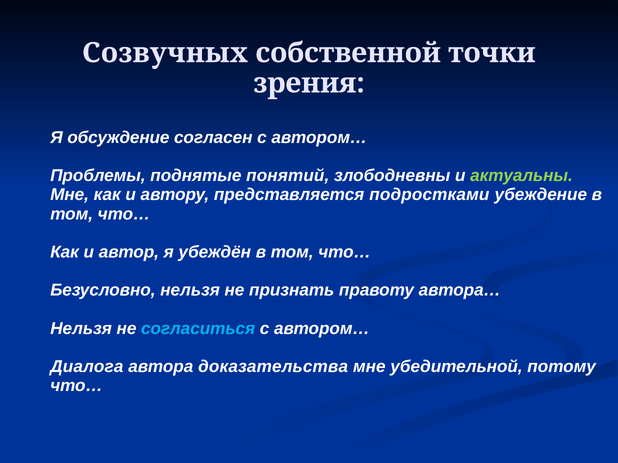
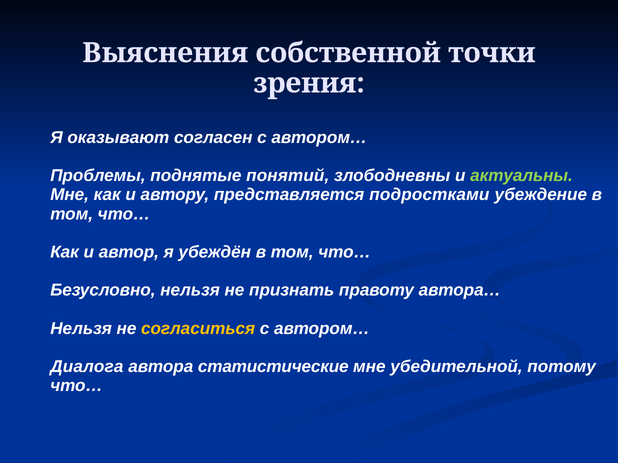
Созвучных: Созвучных -> Выяснения (165, 53)
обсуждение: обсуждение -> оказывают (118, 138)
согласиться colour: light blue -> yellow (198, 329)
доказательства: доказательства -> статистические (273, 367)
